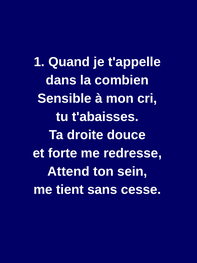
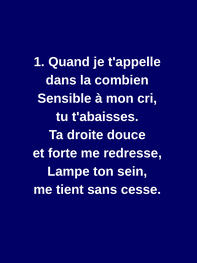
Attend: Attend -> Lampe (68, 171)
